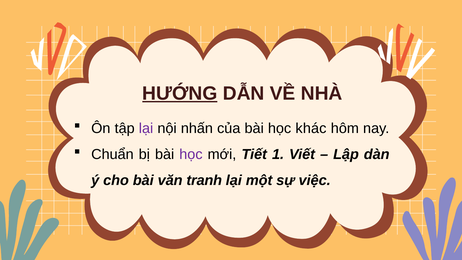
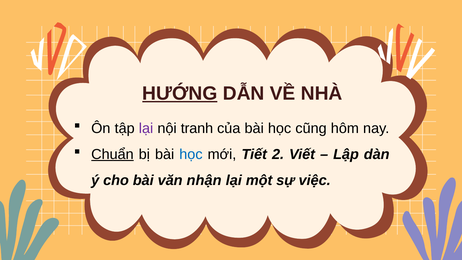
nhấn: nhấn -> tranh (197, 128)
khác: khác -> cũng (311, 128)
Chuẩn underline: none -> present (112, 154)
học colour: purple -> blue (191, 154)
1: 1 -> 2 (278, 154)
tranh: tranh -> nhận (204, 180)
